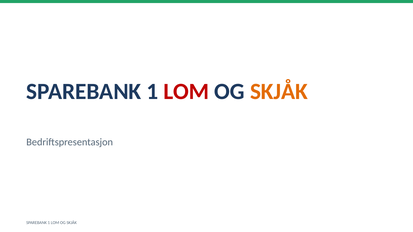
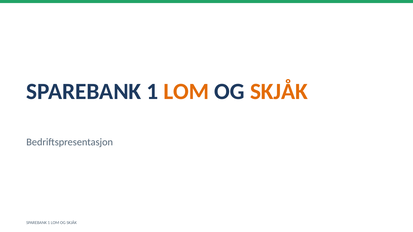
LOM colour: red -> orange (186, 92)
